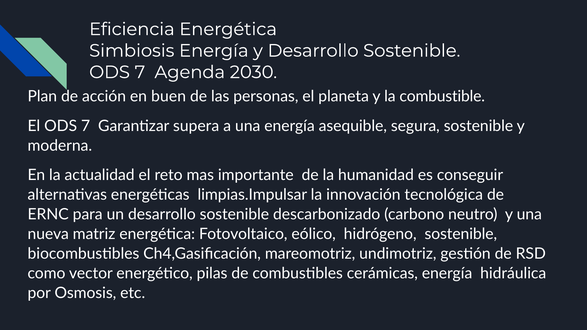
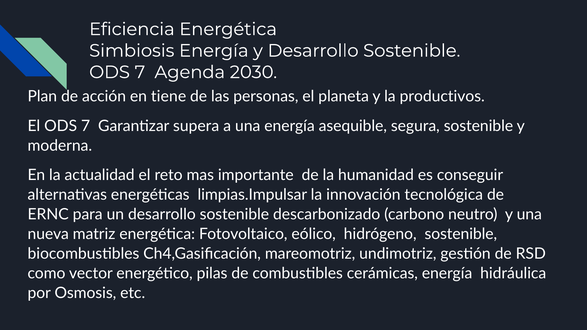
buen: buen -> tiene (169, 96)
combustible: combustible -> productivos (442, 96)
